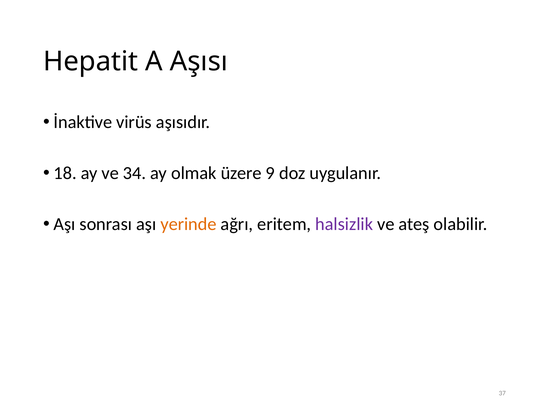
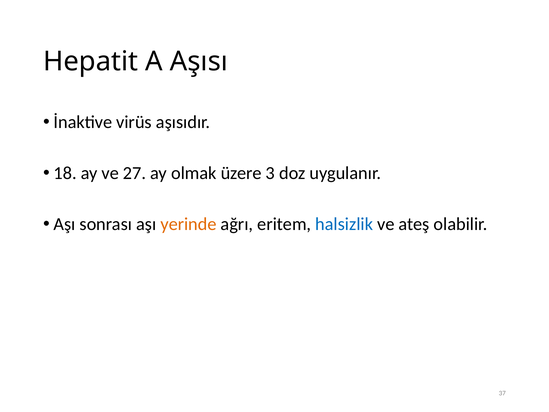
34: 34 -> 27 (135, 173)
9: 9 -> 3 (270, 173)
halsizlik colour: purple -> blue (344, 224)
